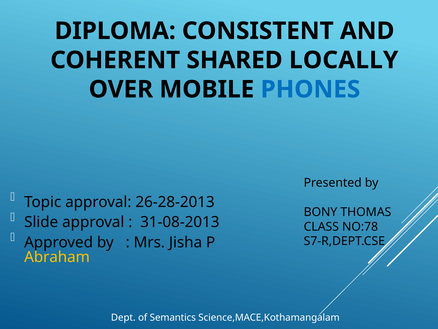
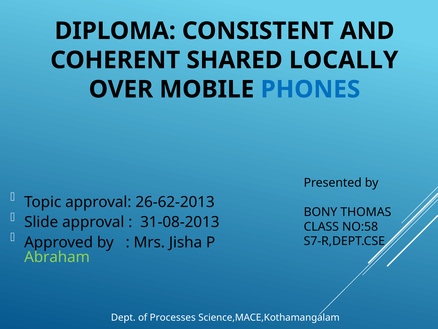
26-28-2013: 26-28-2013 -> 26-62-2013 (175, 202)
NO:78: NO:78 -> NO:58 (360, 226)
Abraham colour: yellow -> light green (57, 257)
Semantics: Semantics -> Processes (173, 317)
